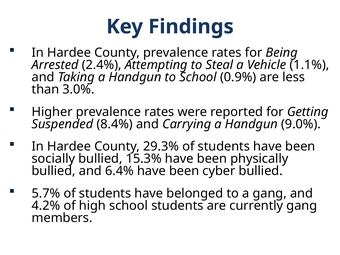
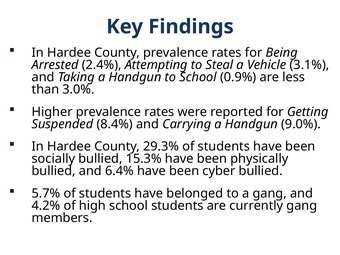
1.1%: 1.1% -> 3.1% (309, 65)
